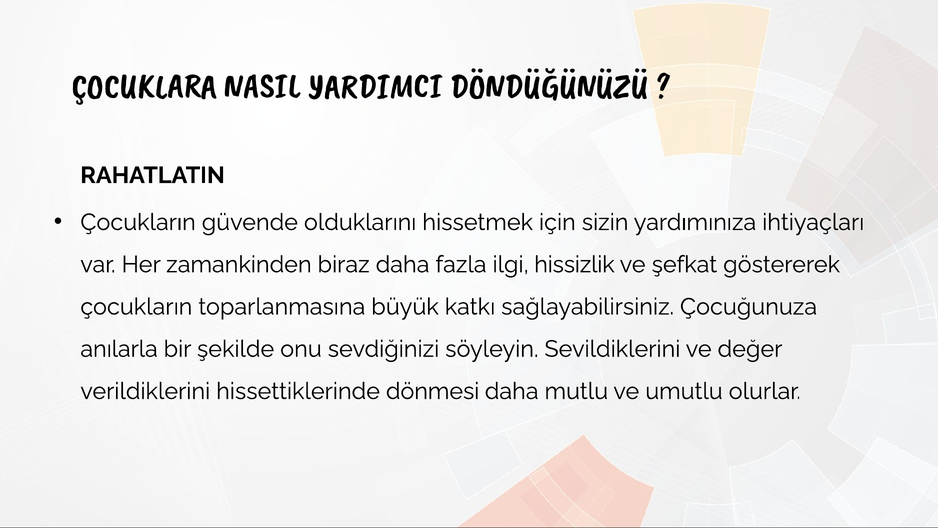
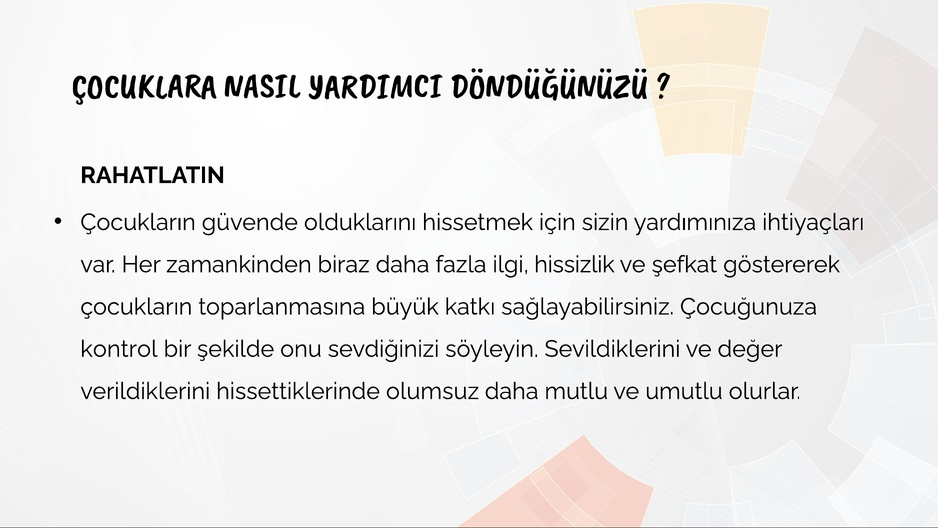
anılarla: anılarla -> kontrol (119, 349)
dönmesi: dönmesi -> olumsuz (433, 391)
